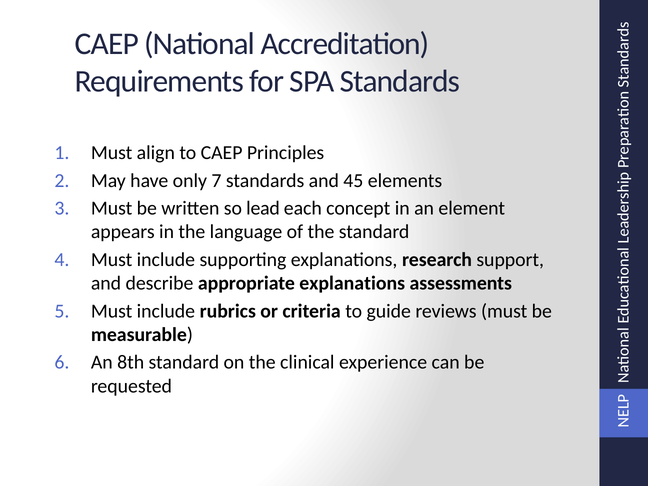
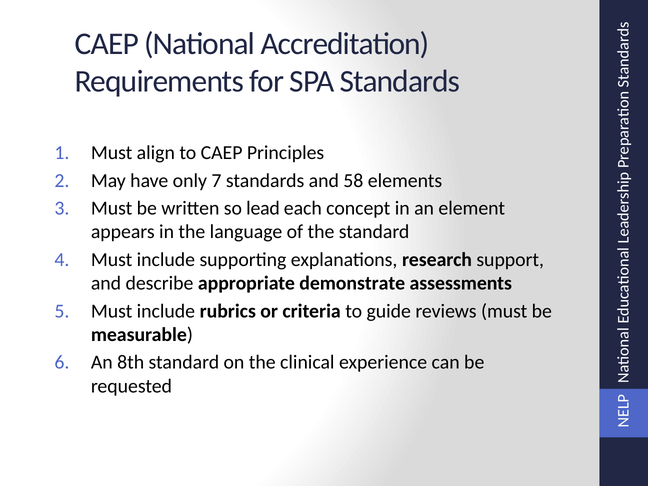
45: 45 -> 58 (353, 181)
appropriate explanations: explanations -> demonstrate (352, 283)
